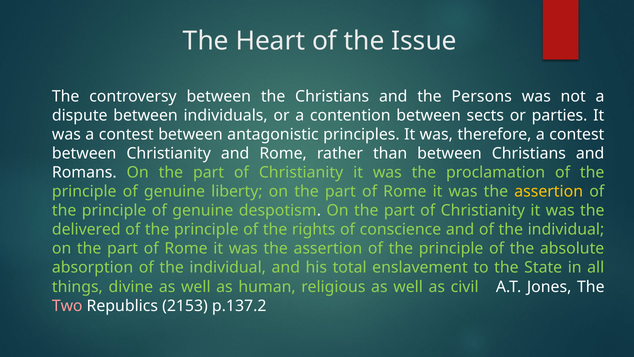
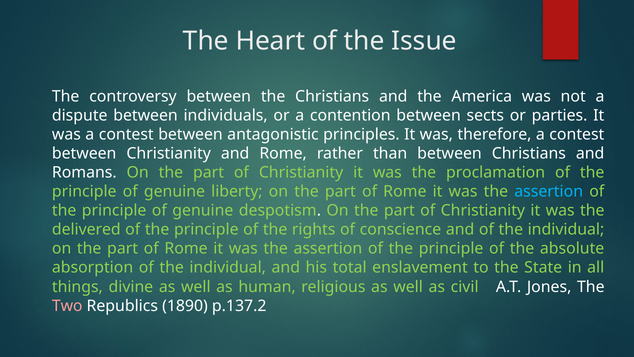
Persons: Persons -> America (482, 96)
assertion colour: yellow -> light blue (549, 191)
2153: 2153 -> 1890 (185, 305)
